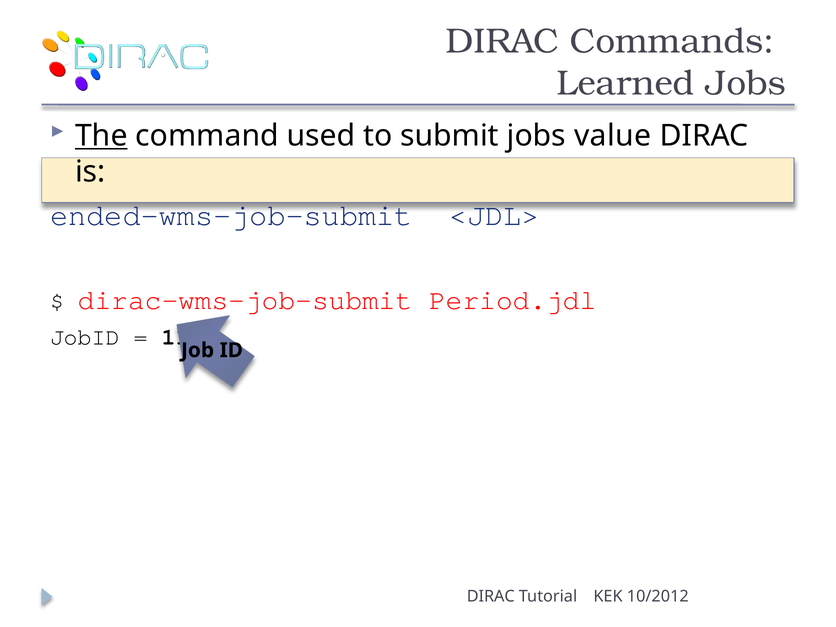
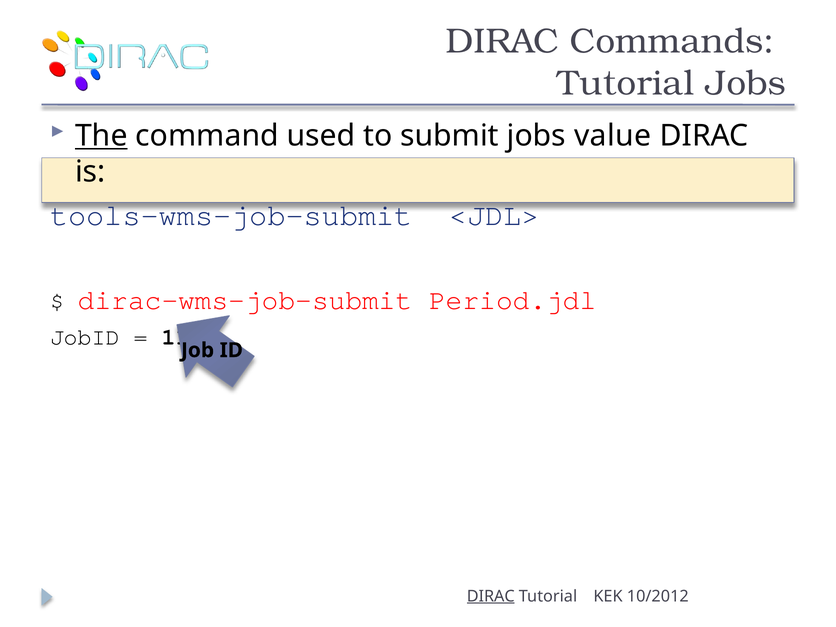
Learned: Learned -> Tutorial (626, 83)
ended-wms-job-submit: ended-wms-job-submit -> tools-wms-job-submit (231, 215)
DIRAC underline: none -> present (491, 596)
